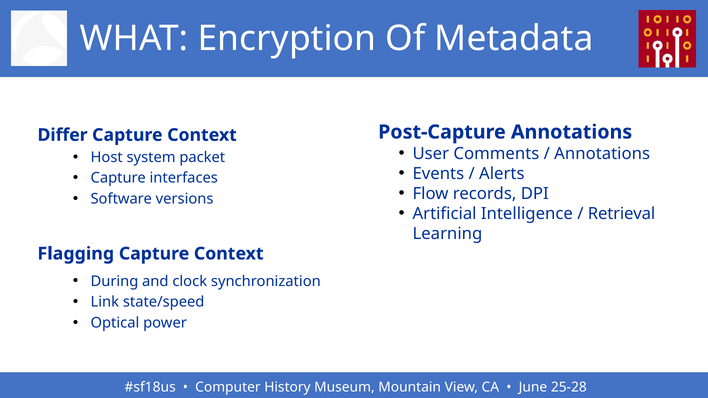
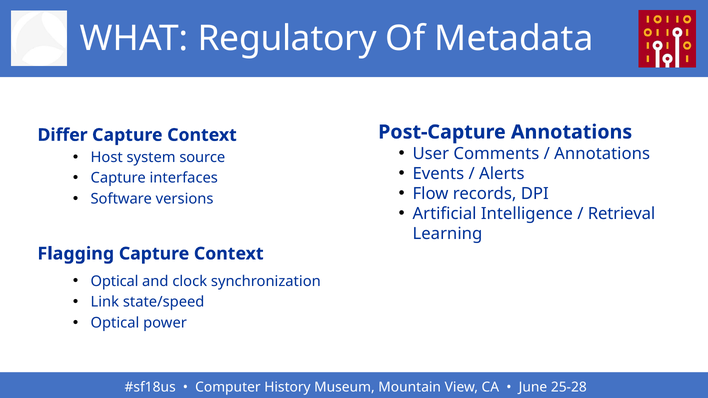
Encryption: Encryption -> Regulatory (287, 39)
packet: packet -> source (202, 157)
During: During -> Optical (115, 282)
